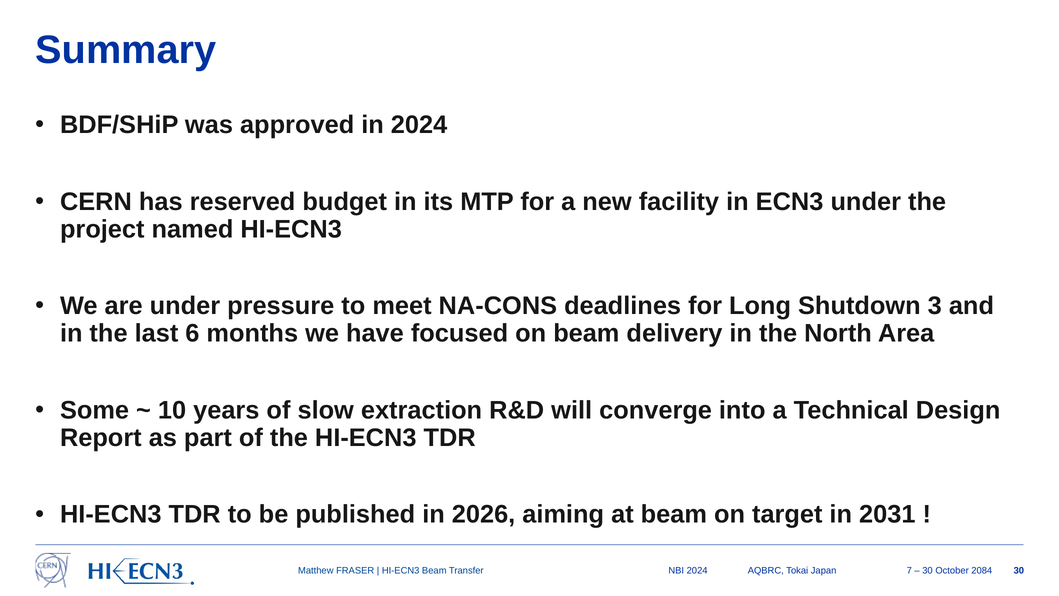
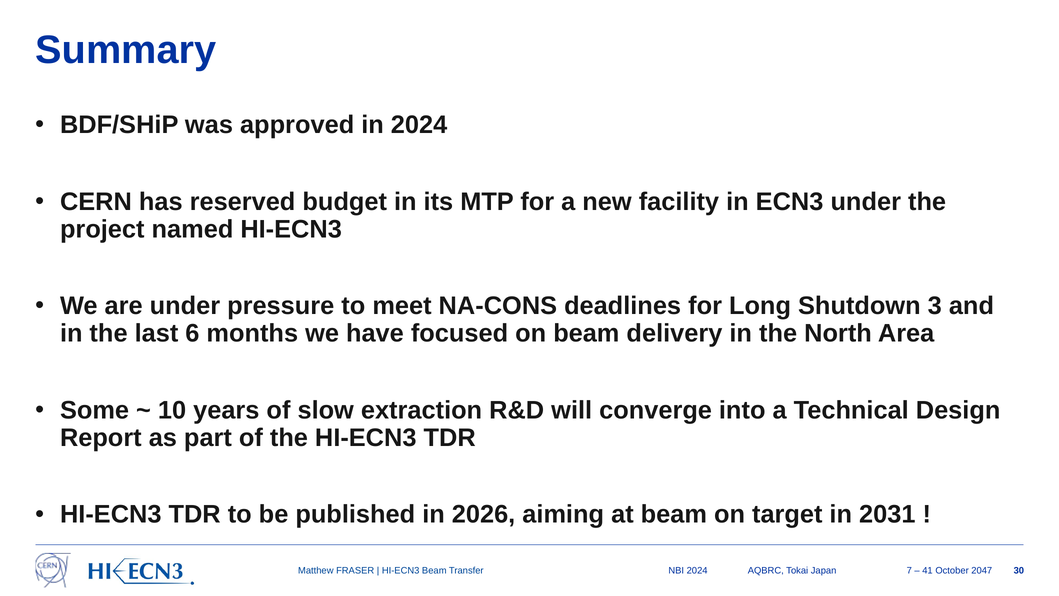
30: 30 -> 41 (927, 571)
2084: 2084 -> 2047 (982, 571)
